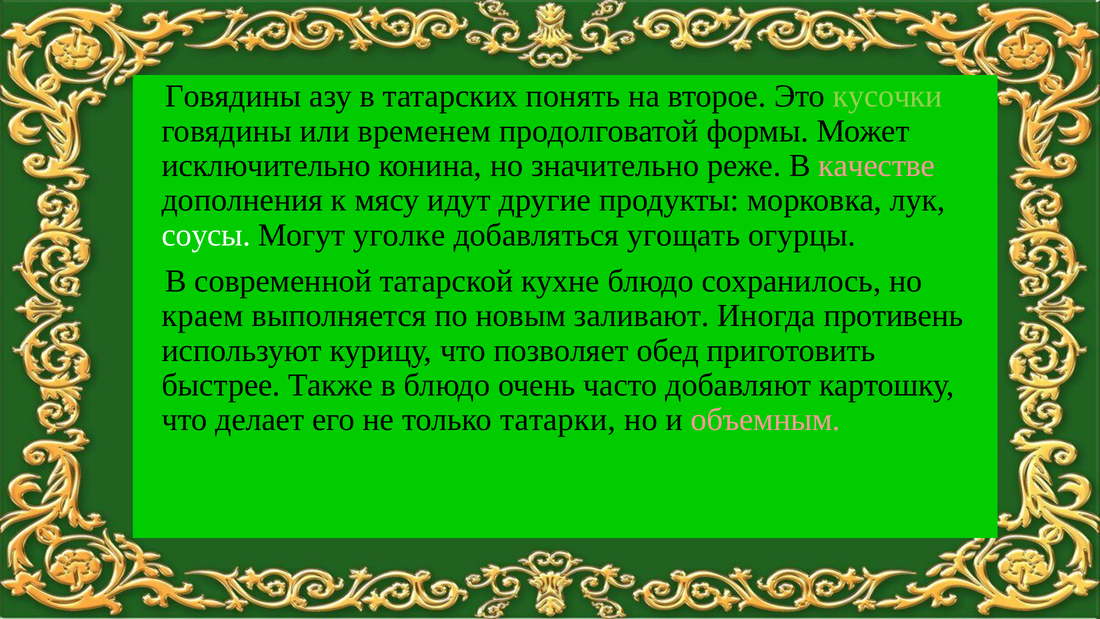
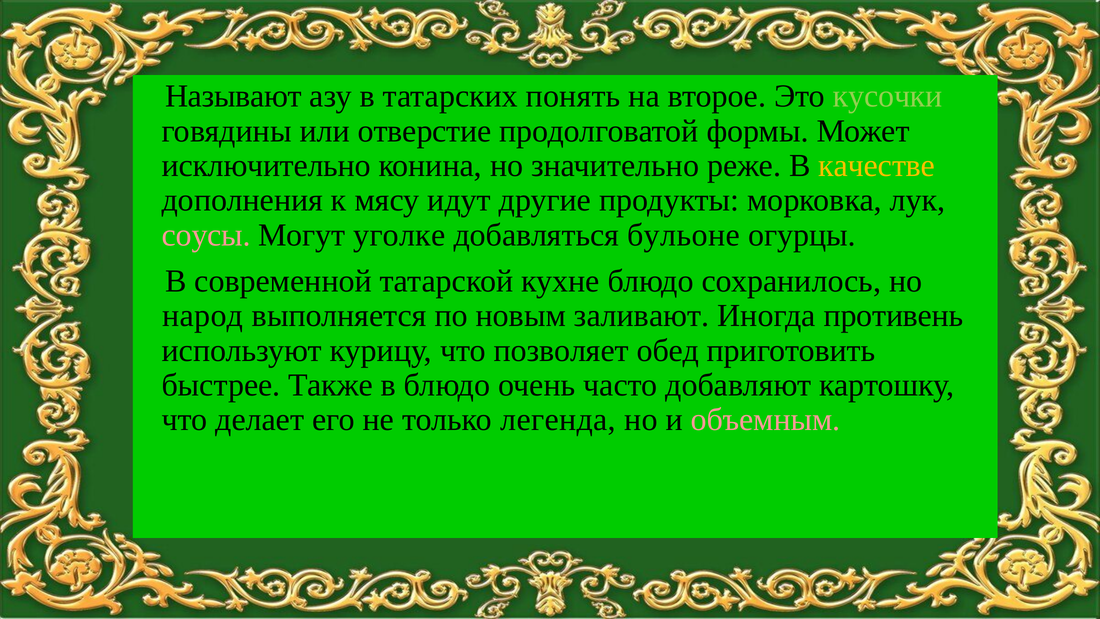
Говядины: Говядины -> Называют (233, 96)
временем: временем -> отверстие (425, 131)
качестве colour: pink -> yellow (877, 166)
соусы colour: white -> pink (206, 235)
угощать: угощать -> бульоне (684, 235)
краем: краем -> народ (203, 316)
татарки: татарки -> легенда (558, 420)
